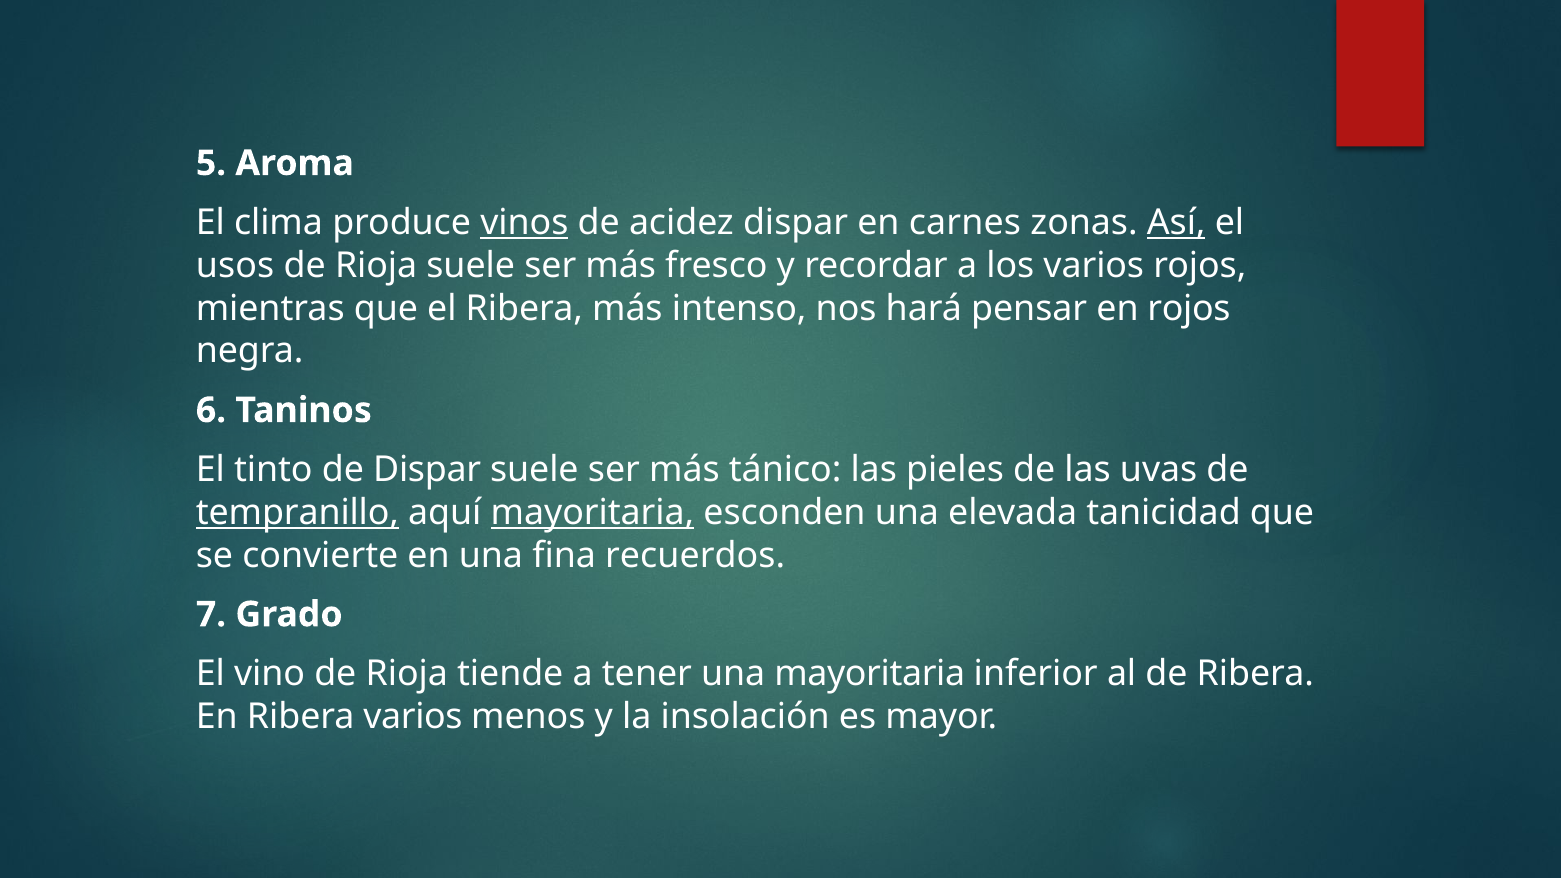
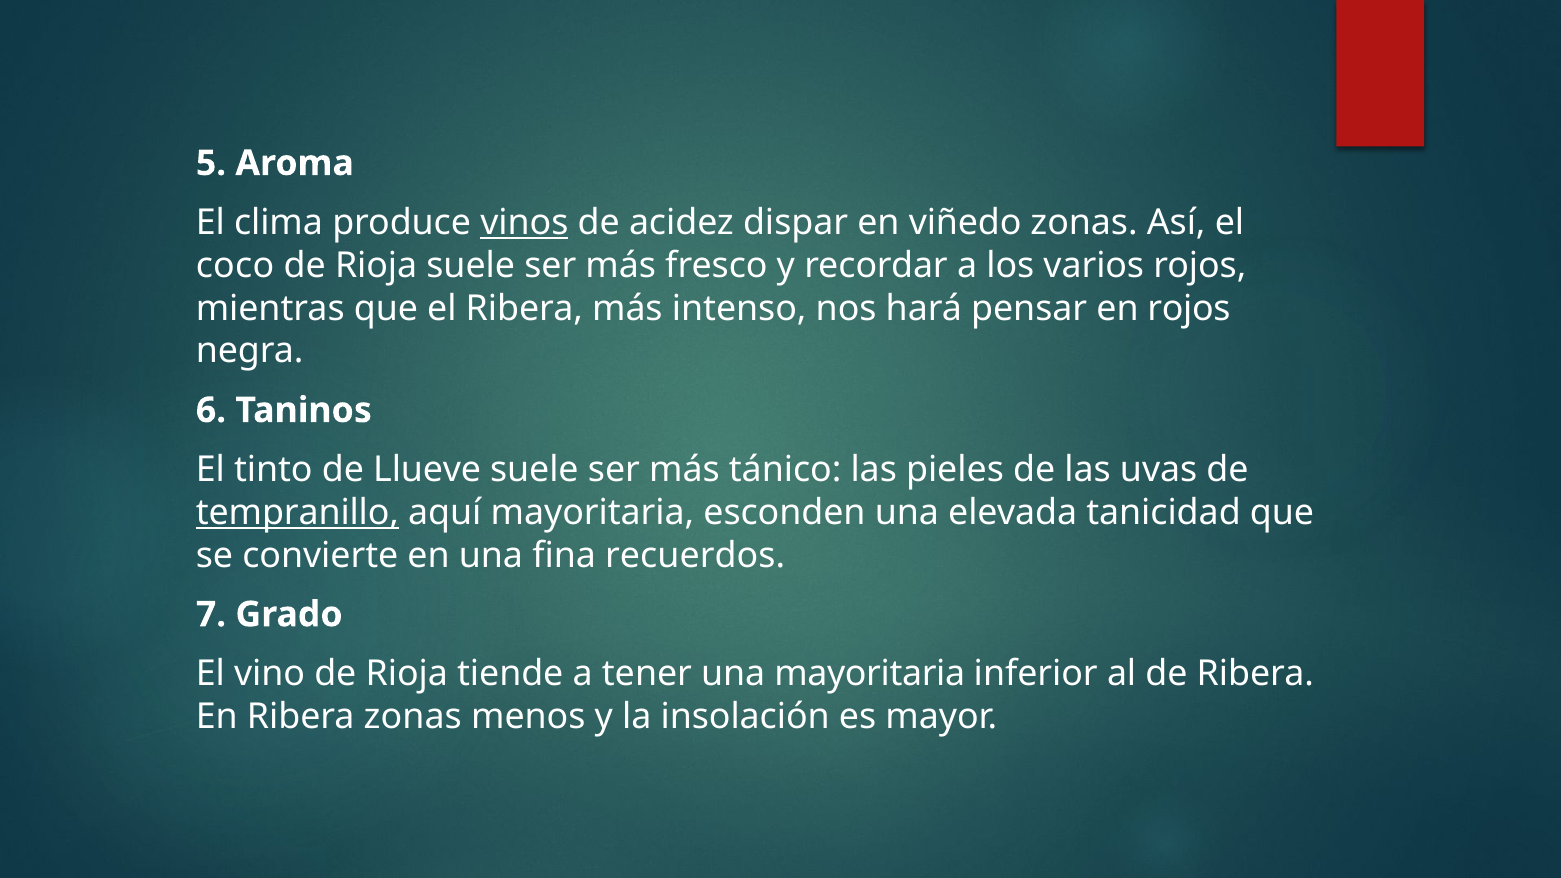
carnes: carnes -> viñedo (965, 222)
Así underline: present -> none (1176, 222)
usos: usos -> coco (235, 265)
de Dispar: Dispar -> Llueve (427, 470)
mayoritaria underline: present -> none (592, 512)
Ribera varios: varios -> zonas (413, 717)
